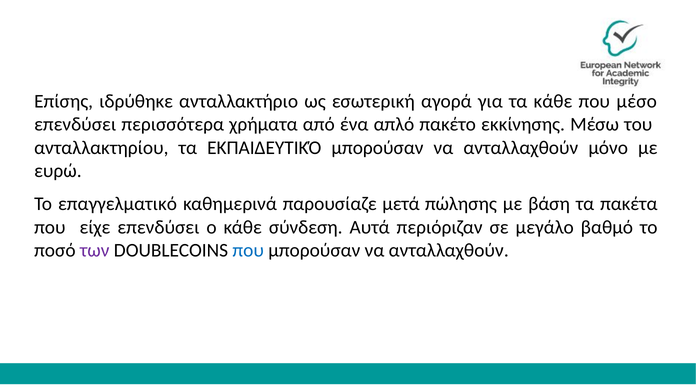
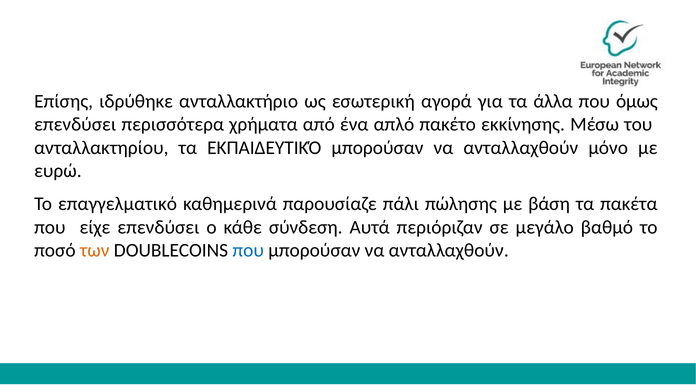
τα κάθε: κάθε -> άλλα (553, 101)
μέσο: μέσο -> όμως (637, 101)
μετά: μετά -> πάλι (401, 204)
των colour: purple -> orange (95, 250)
